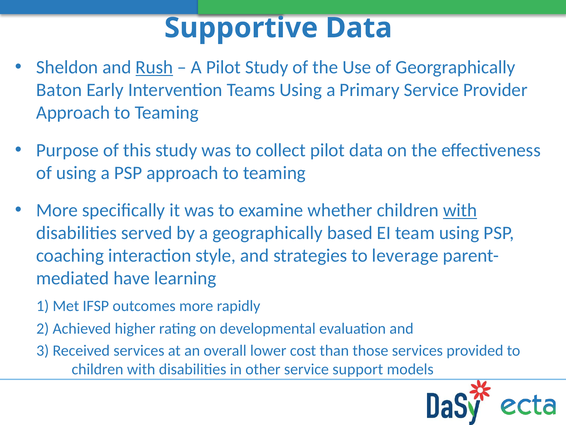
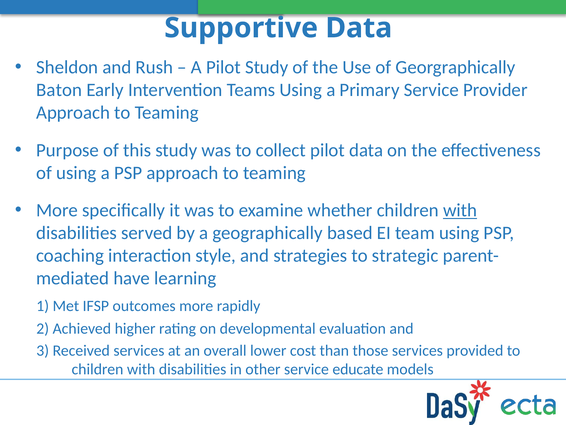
Rush underline: present -> none (154, 67)
leverage: leverage -> strategic (405, 255)
support: support -> educate (358, 369)
